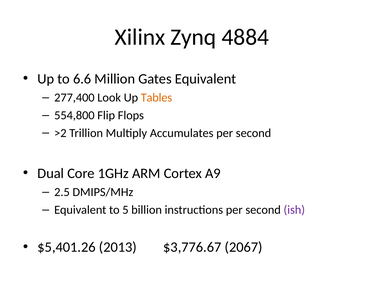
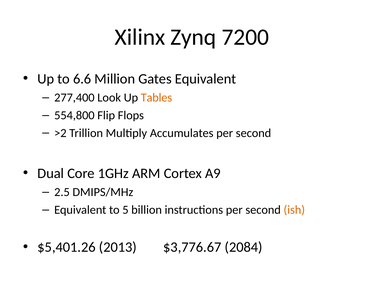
4884: 4884 -> 7200 (245, 37)
ish colour: purple -> orange (294, 210)
2067: 2067 -> 2084 (244, 247)
